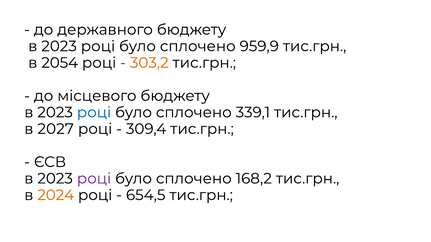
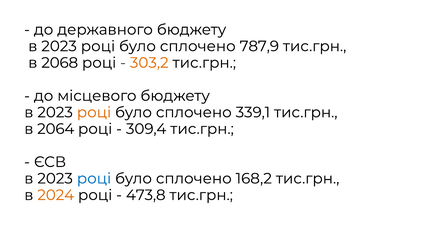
959,9: 959,9 -> 787,9 (259, 46)
2054: 2054 -> 2068 (60, 63)
році colour: blue -> orange (94, 113)
2027: 2027 -> 2064 (56, 129)
році colour: purple -> blue (94, 179)
654,5: 654,5 -> 473,8 (146, 195)
